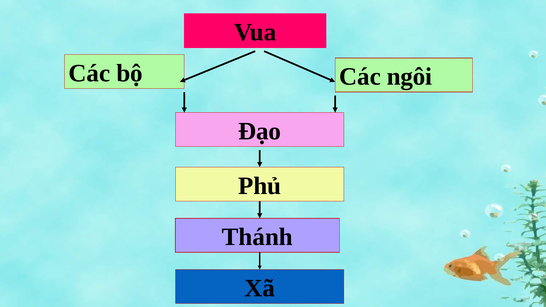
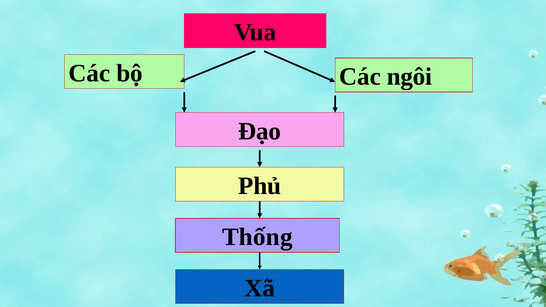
Thánh: Thánh -> Thống (257, 237)
